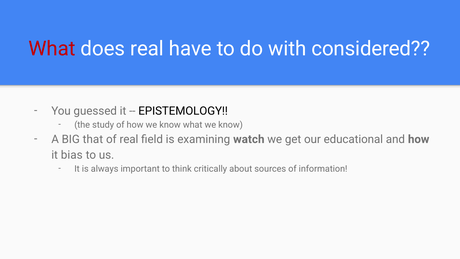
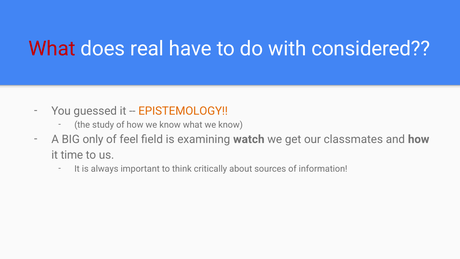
EPISTEMOLOGY colour: black -> orange (183, 111)
that: that -> only (93, 139)
of real: real -> feel (129, 139)
educational: educational -> classmates (353, 139)
bias: bias -> time (72, 155)
